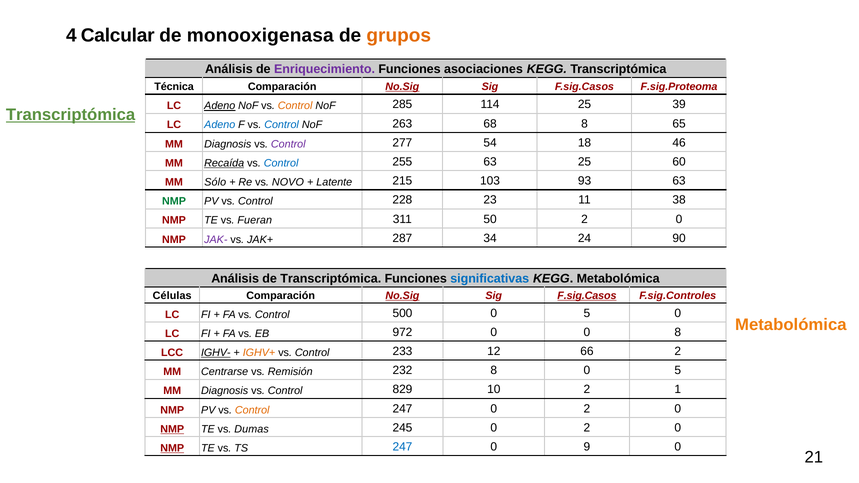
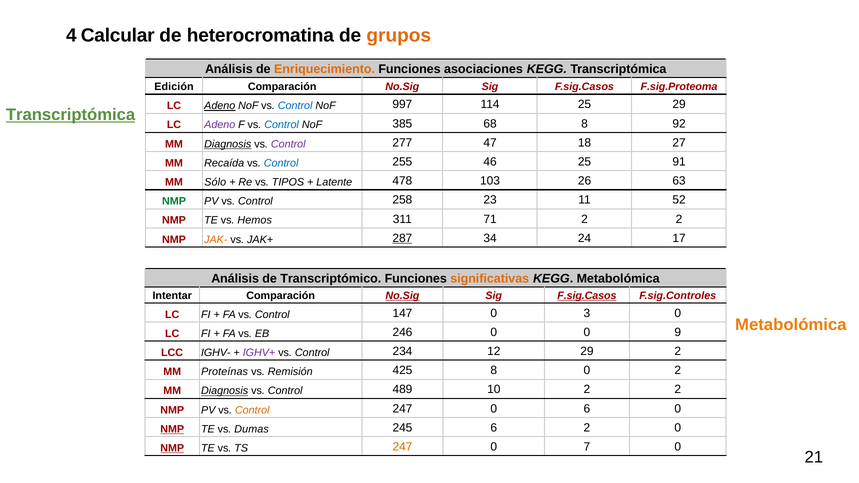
monooxigenasa: monooxigenasa -> heterocromatina (260, 35)
Enriquecimiento colour: purple -> orange (325, 69)
Técnica: Técnica -> Edición (174, 87)
No.Sig underline: present -> none (402, 87)
Control colour: orange -> blue (295, 106)
285: 285 -> 997 (402, 105)
25 39: 39 -> 29 (679, 105)
Adeno colour: blue -> purple (220, 125)
263: 263 -> 385 (402, 124)
65: 65 -> 92 (679, 124)
Diagnosis underline: none -> present (228, 144)
54: 54 -> 47 (490, 143)
46: 46 -> 27 (679, 143)
Recaída underline: present -> none (224, 163)
255 63: 63 -> 46 (490, 162)
60: 60 -> 91 (679, 162)
NOVO: NOVO -> TIPOS (288, 182)
215: 215 -> 478 (402, 181)
93: 93 -> 26 (585, 181)
228: 228 -> 258 (402, 200)
38: 38 -> 52 (679, 200)
Fueran: Fueran -> Hemos (255, 221)
50: 50 -> 71 (490, 219)
0: 0 -> 2 (679, 219)
JAK- colour: purple -> orange (216, 240)
287 underline: none -> present (402, 238)
90: 90 -> 17 (679, 238)
de Transcriptómica: Transcriptómica -> Transcriptómico (331, 279)
significativas colour: blue -> orange (490, 279)
Células: Células -> Intentar (172, 296)
500: 500 -> 147 (402, 313)
5: 5 -> 3 (587, 313)
972: 972 -> 246 (402, 332)
0 8: 8 -> 9 (678, 332)
IGHV- underline: present -> none (216, 353)
IGHV+ colour: orange -> purple (259, 353)
233: 233 -> 234 (402, 351)
12 66: 66 -> 29 (587, 351)
Centrarse: Centrarse -> Proteínas (225, 372)
232: 232 -> 425 (402, 371)
8 0 5: 5 -> 2 (678, 371)
Diagnosis underline: none -> present (225, 391)
829: 829 -> 489 (402, 390)
10 2 1: 1 -> 2 (678, 390)
247 0 2: 2 -> 6 (587, 409)
245 0: 0 -> 6 (494, 428)
247 colour: blue -> orange (402, 447)
9: 9 -> 7 (587, 447)
